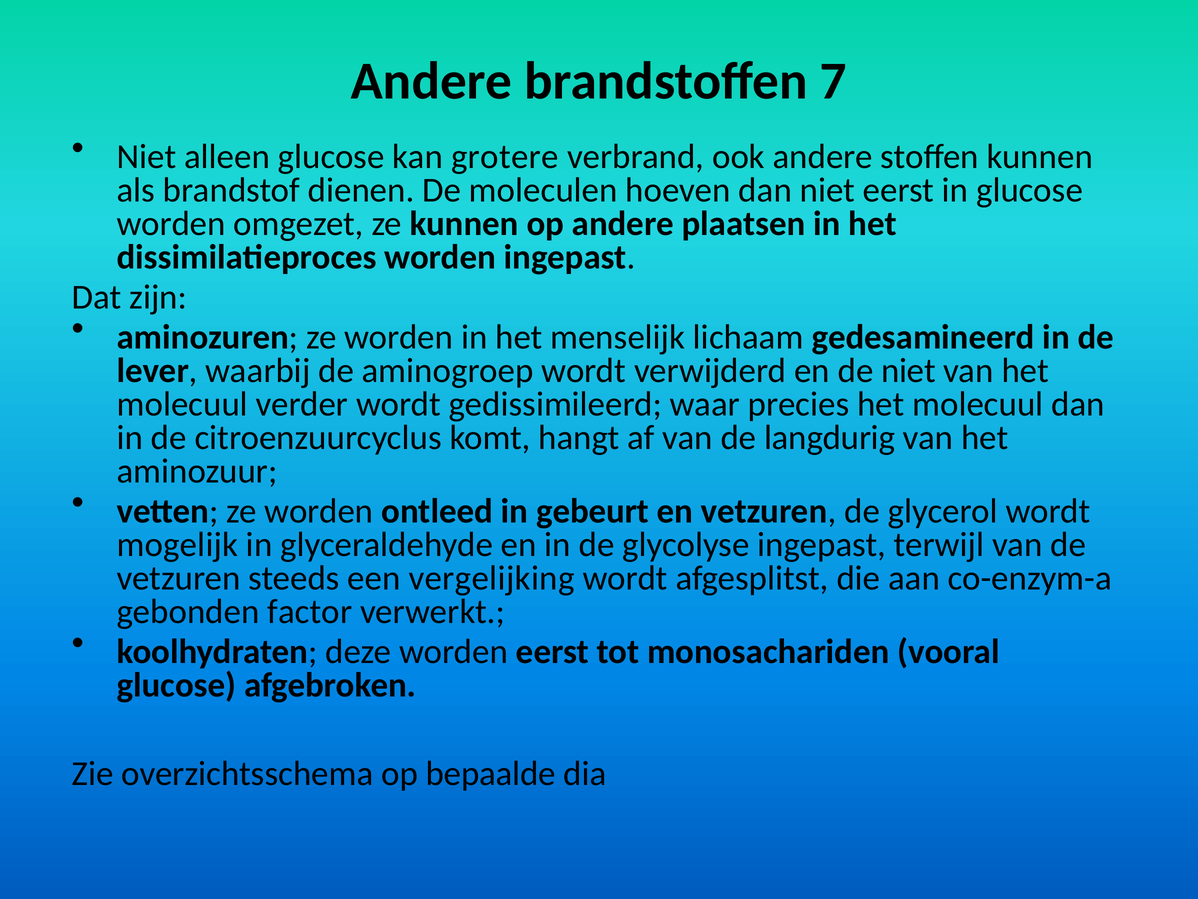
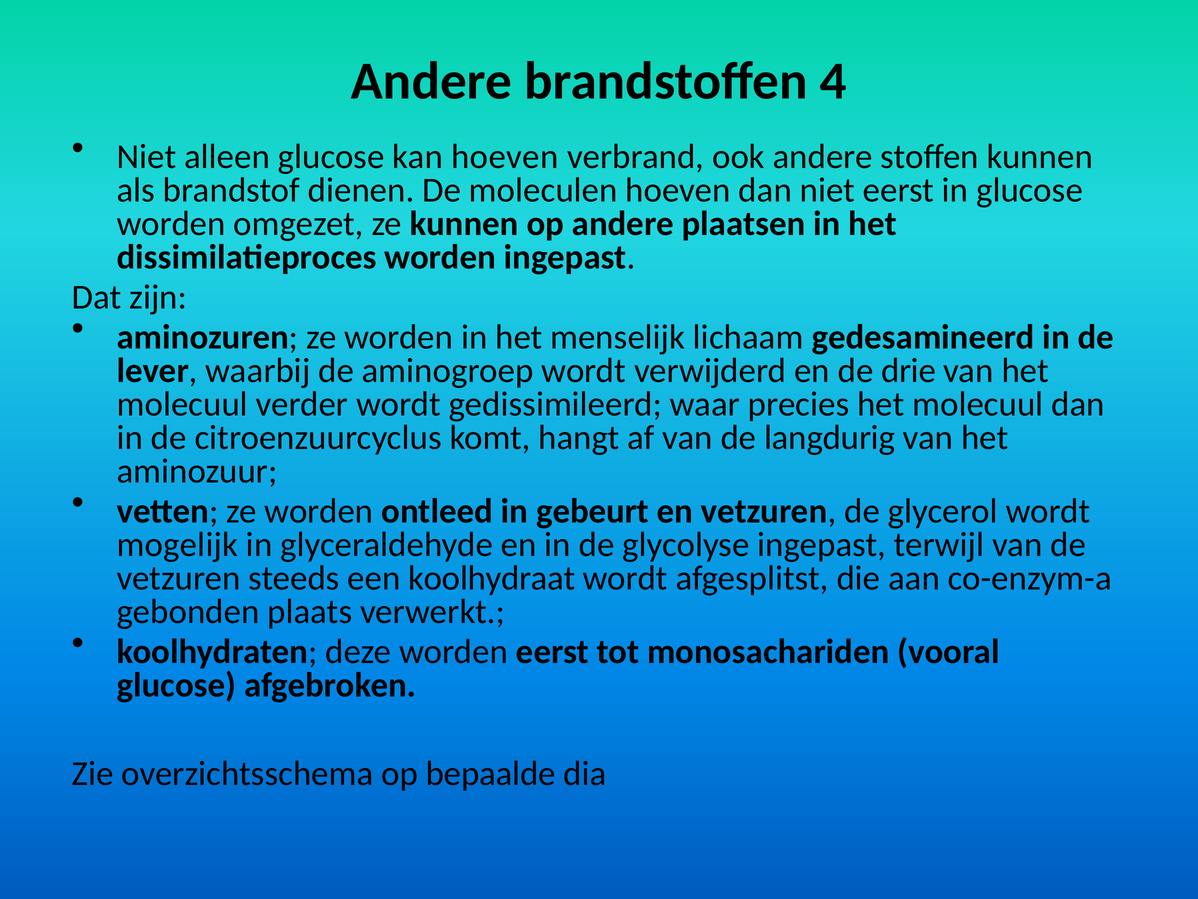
7: 7 -> 4 (833, 81)
kan grotere: grotere -> hoeven (505, 156)
de niet: niet -> drie (909, 370)
vergelijking: vergelijking -> koolhydraat (492, 578)
factor: factor -> plaats (310, 612)
